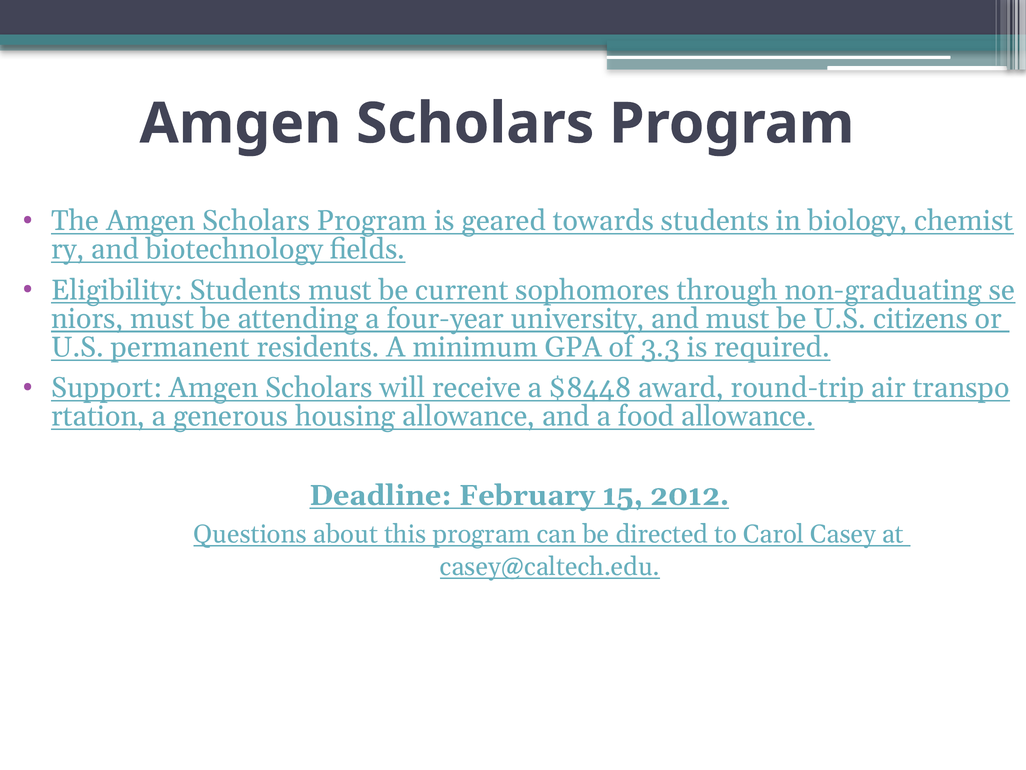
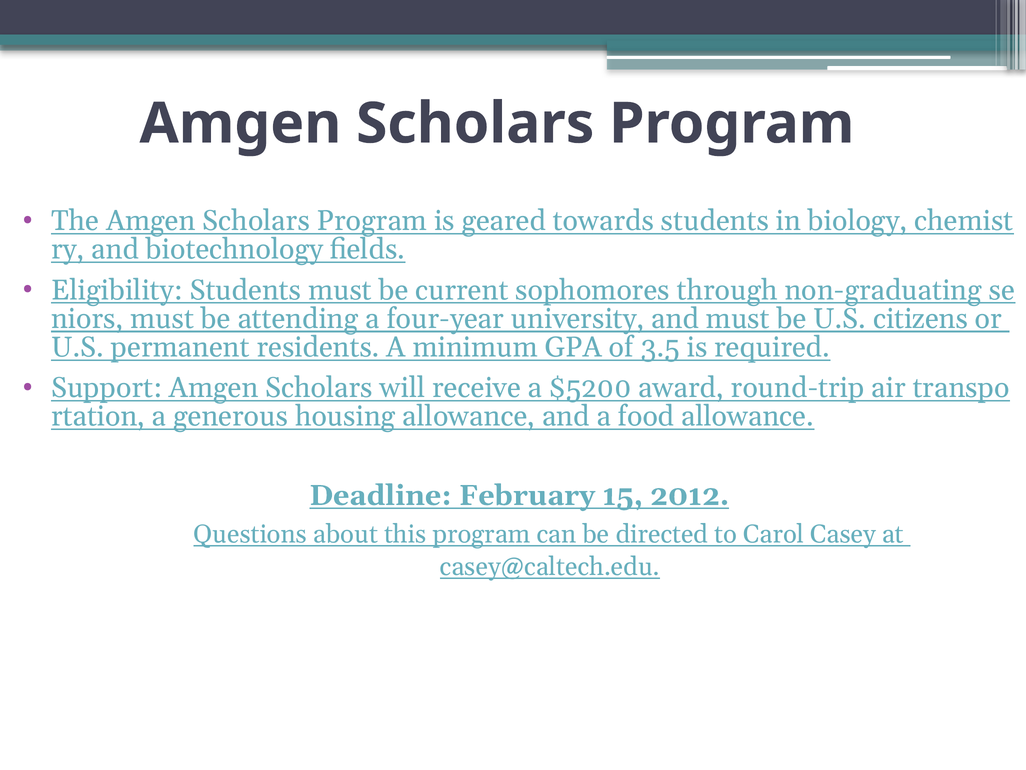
3.3: 3.3 -> 3.5 (660, 347)
$8448: $8448 -> $5200 (590, 388)
